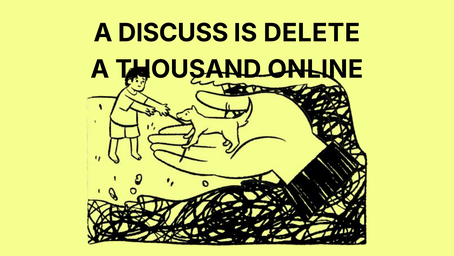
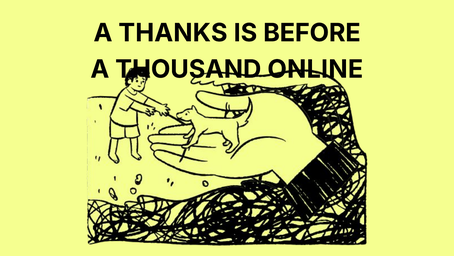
DISCUSS: DISCUSS -> THANKS (173, 33)
DELETE: DELETE -> BEFORE (312, 33)
